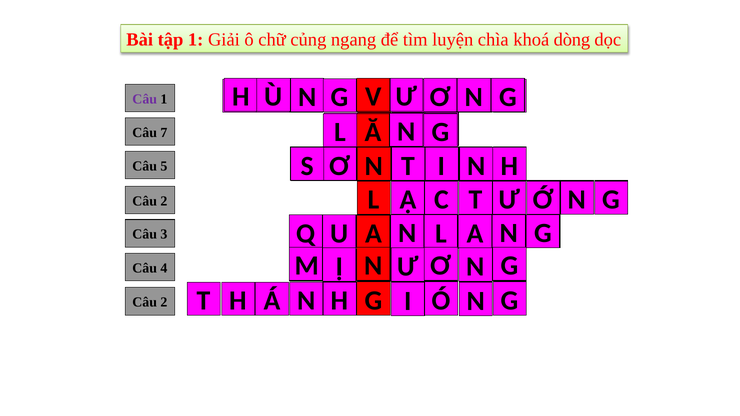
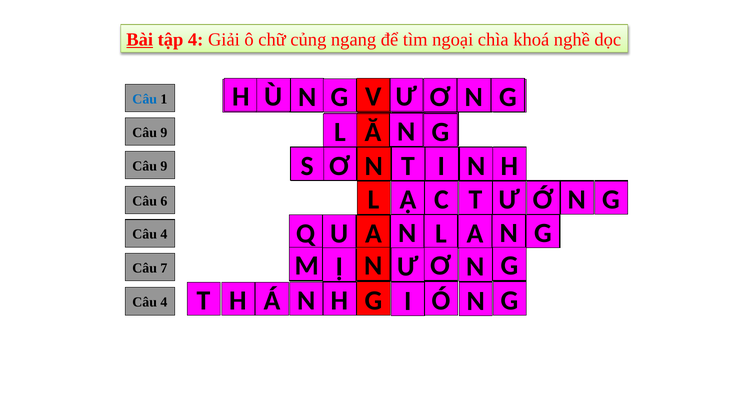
Bài underline: none -> present (140, 40)
tập 1: 1 -> 4 (196, 40)
luyện: luyện -> ngoại (453, 40)
dòng: dòng -> nghề (572, 40)
Câu colour: purple -> blue (145, 99)
7: 7 -> 9 (164, 133)
5: 5 -> 9 (164, 166)
2: 2 -> 6 (164, 201)
3: 3 -> 4 (164, 235)
4: 4 -> 7 (164, 268)
2: 2 -> 4 (164, 302)
